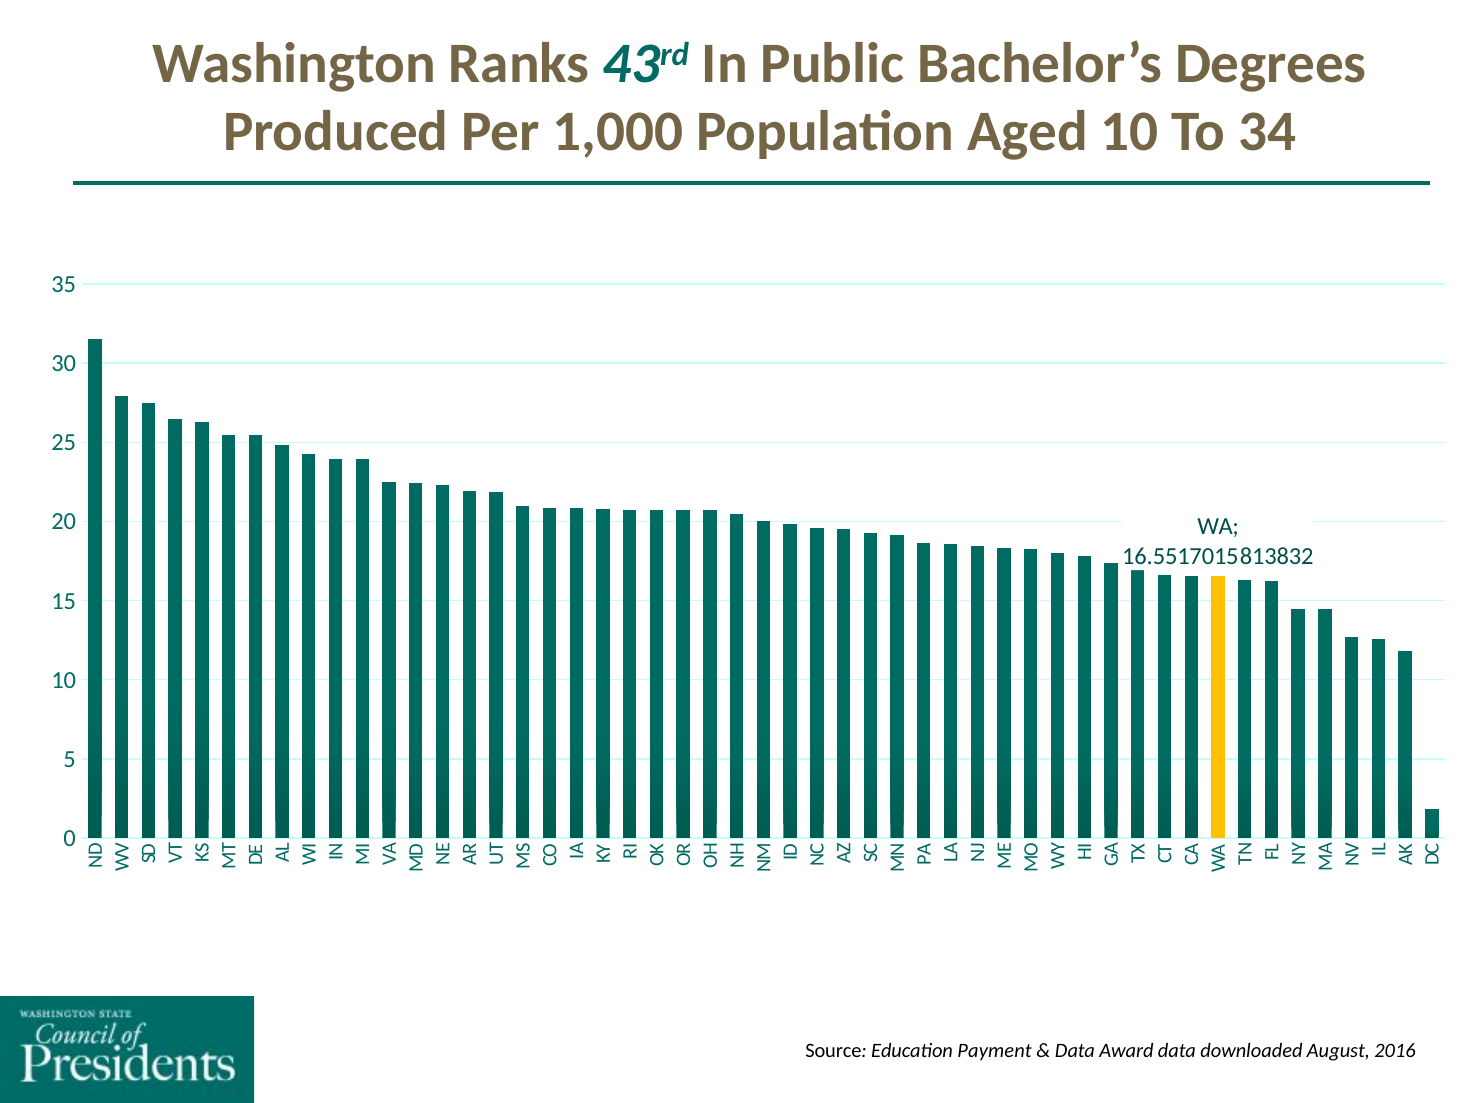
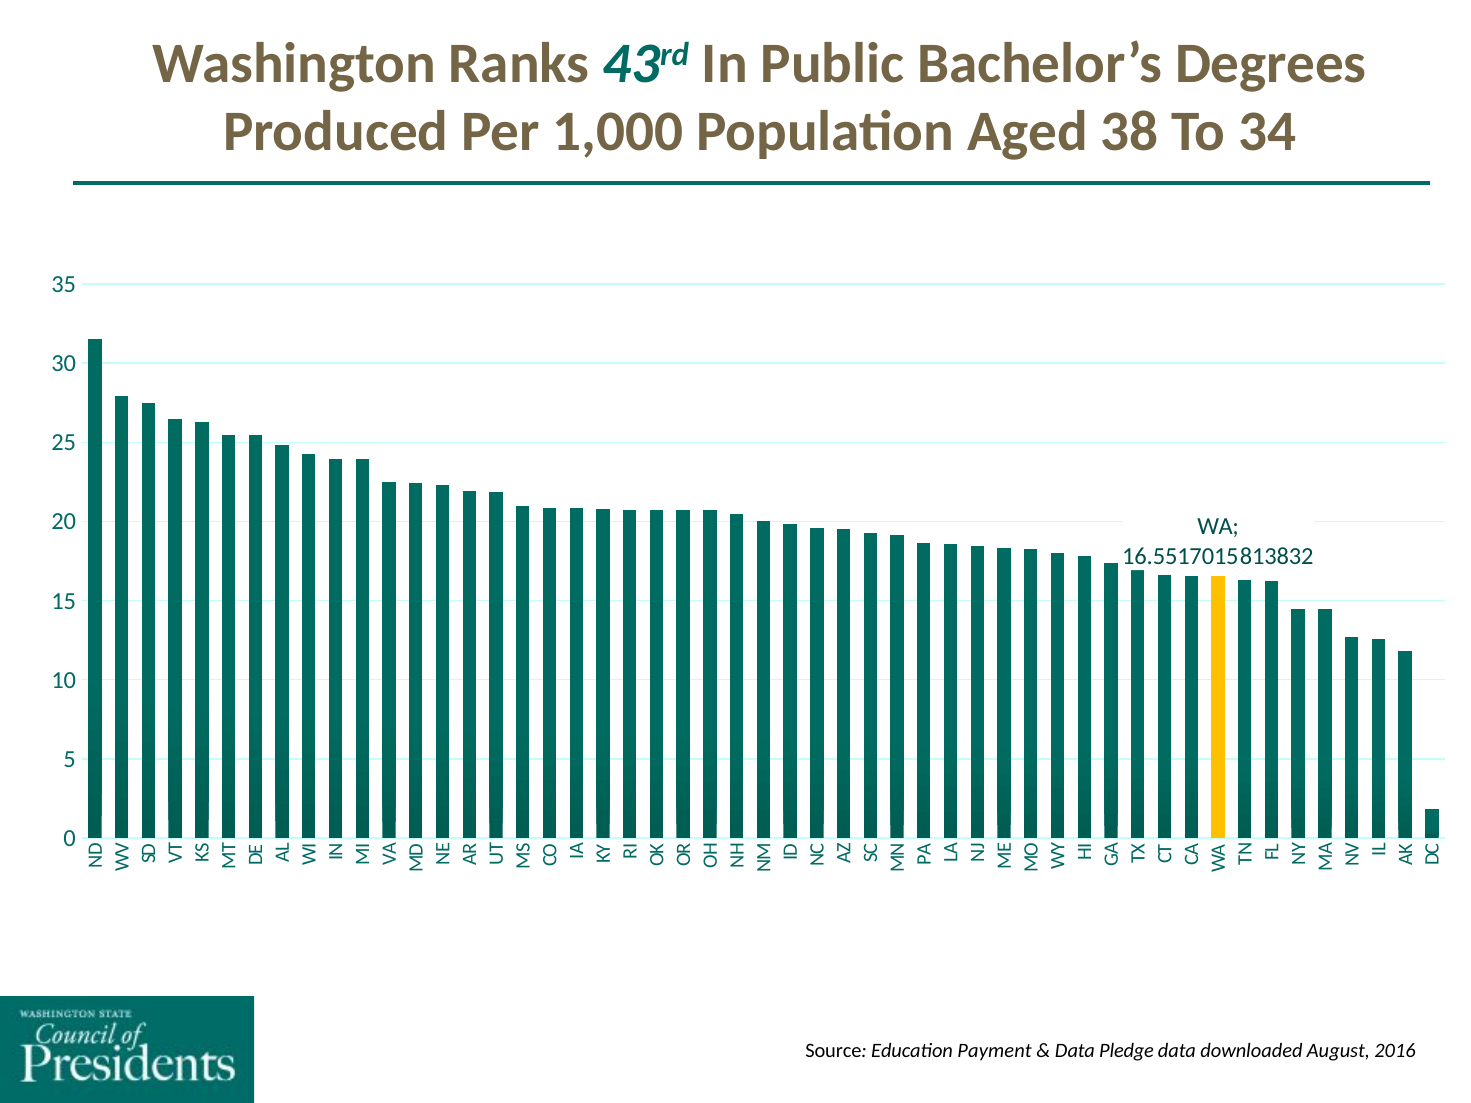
Aged 10: 10 -> 38 (1130, 132)
Award: Award -> Pledge (1127, 1051)
